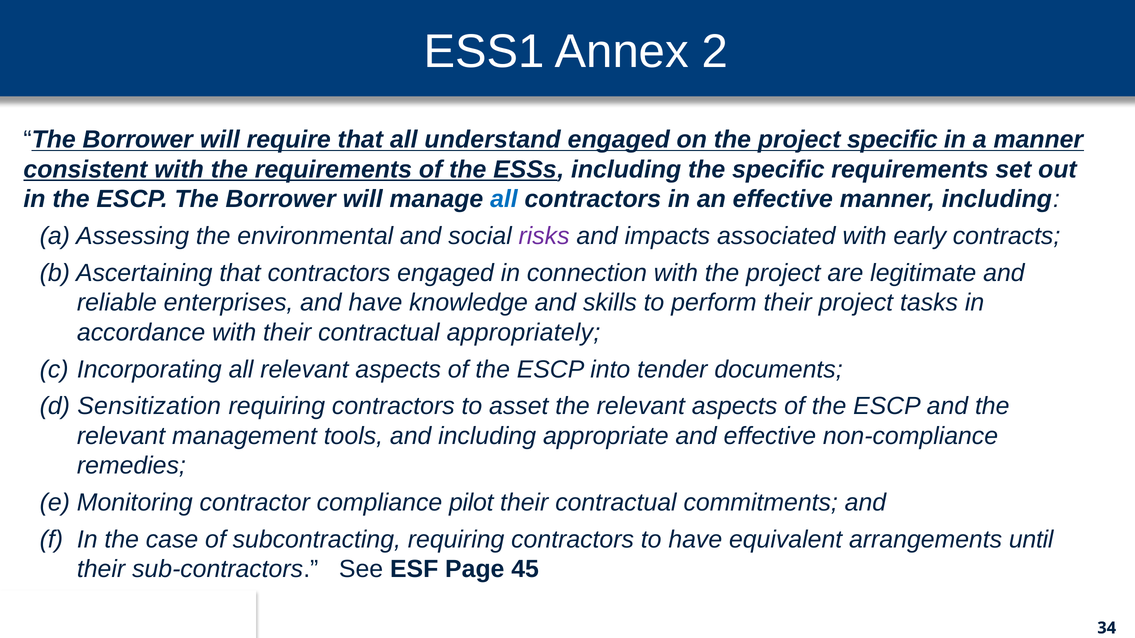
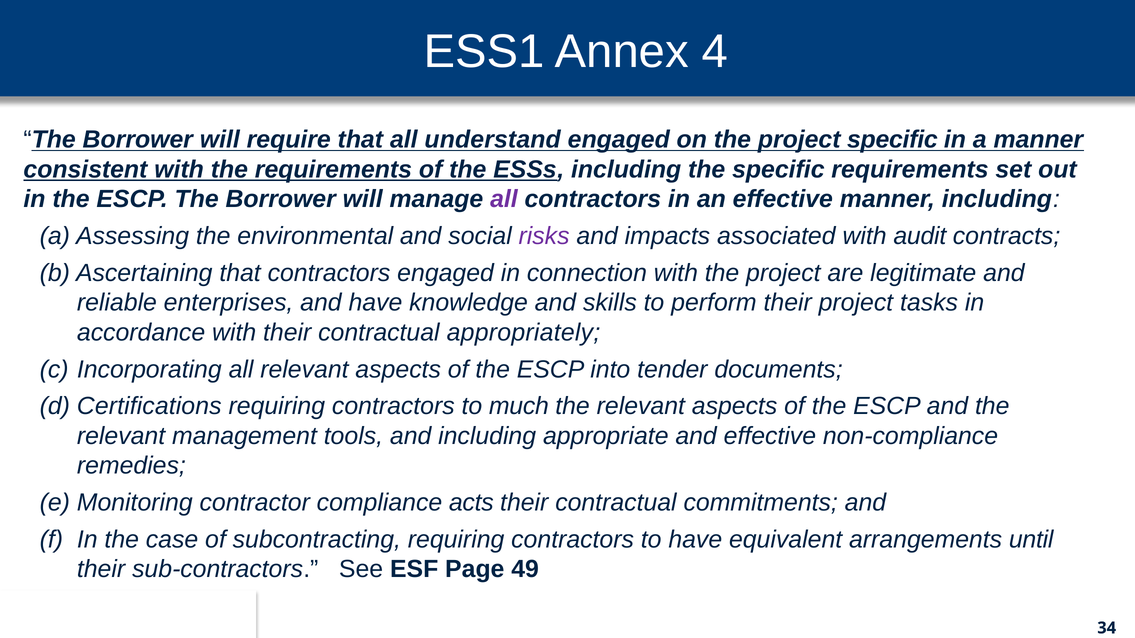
2: 2 -> 4 (715, 51)
all colour: blue -> purple (504, 199)
early: early -> audit (920, 236)
Sensitization: Sensitization -> Certifications (149, 407)
asset: asset -> much (519, 407)
pilot: pilot -> acts (471, 503)
45: 45 -> 49 (525, 570)
